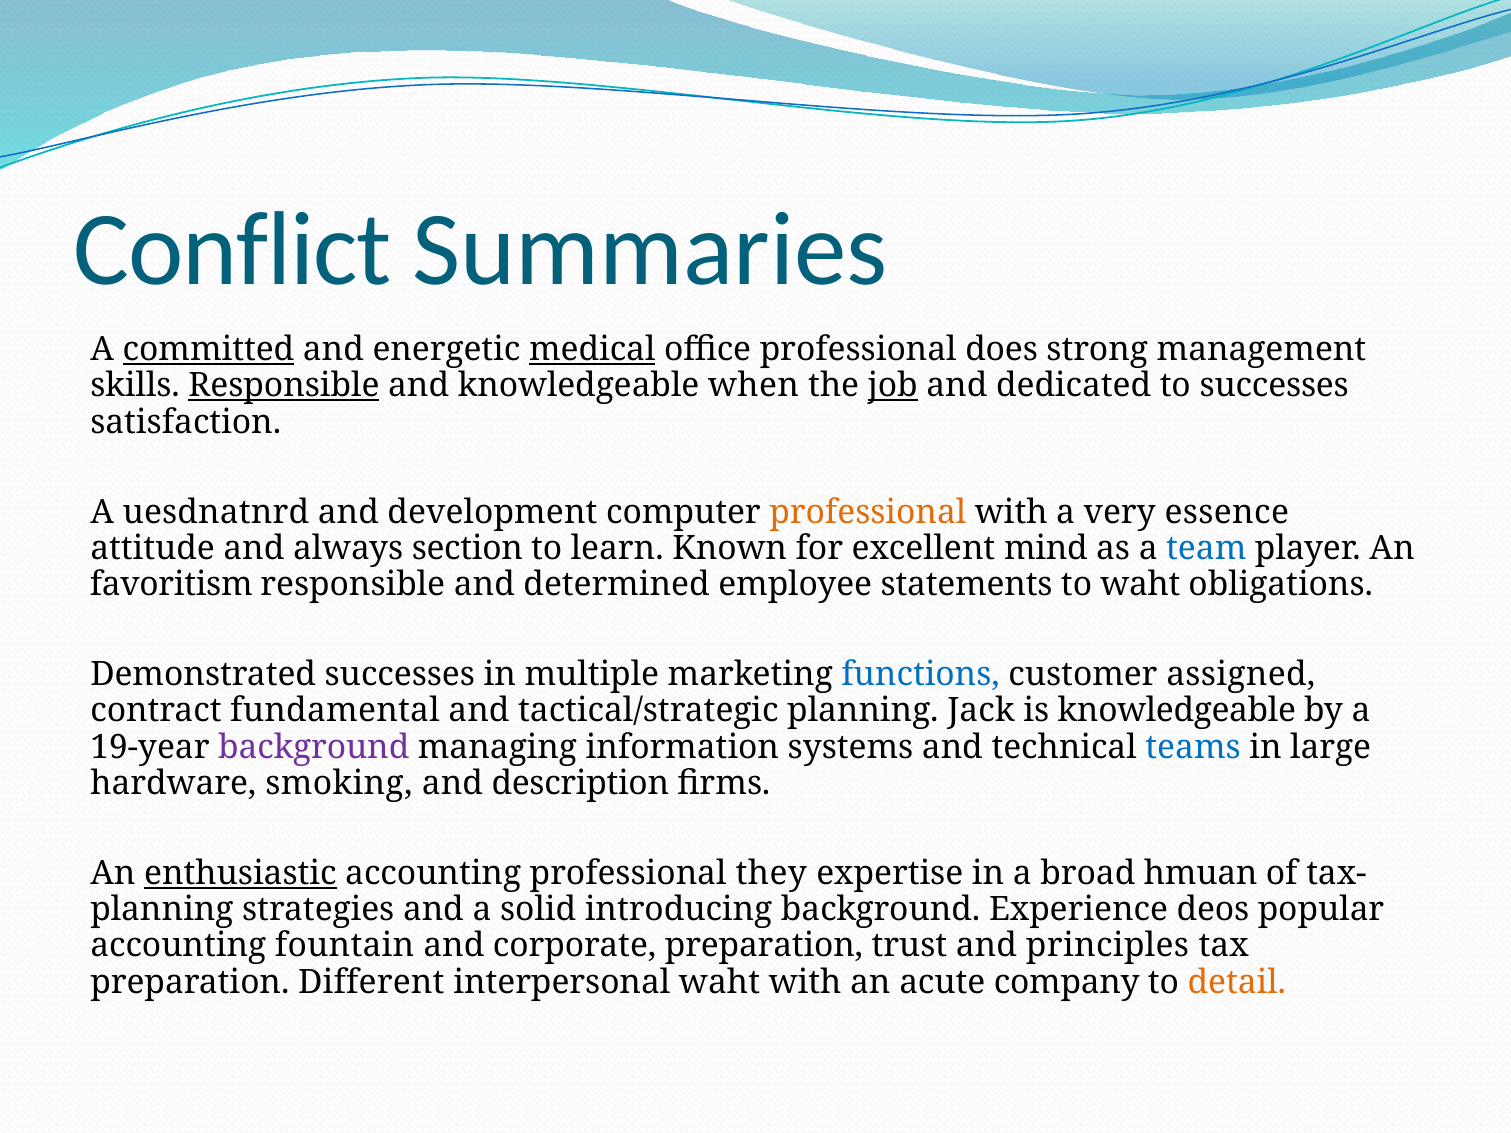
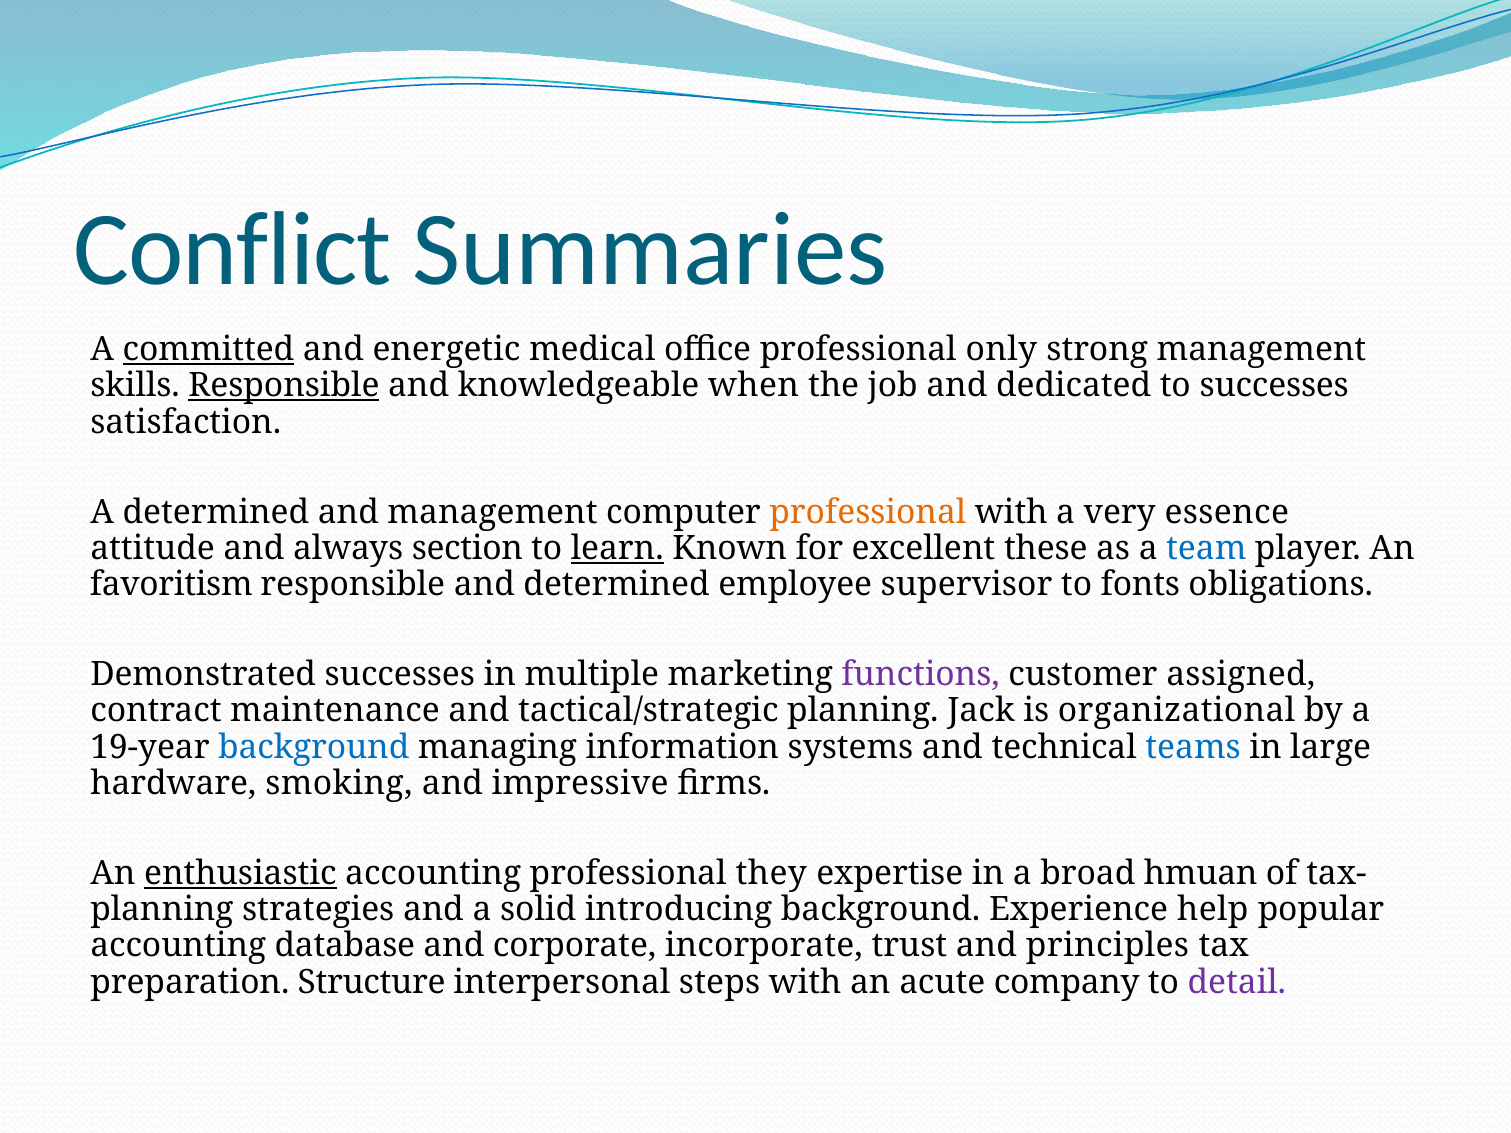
medical underline: present -> none (592, 350)
does: does -> only (1001, 350)
job underline: present -> none (893, 386)
A uesdnatnrd: uesdnatnrd -> determined (216, 512)
and development: development -> management (493, 512)
learn underline: none -> present (617, 548)
mind: mind -> these (1046, 548)
statements: statements -> supervisor (967, 585)
to waht: waht -> fonts (1140, 585)
functions colour: blue -> purple (921, 675)
fundamental: fundamental -> maintenance (335, 711)
is knowledgeable: knowledgeable -> organizational (1177, 711)
background colour: purple -> blue (314, 747)
description: description -> impressive (580, 783)
deos: deos -> help (1213, 910)
fountain: fountain -> database (345, 946)
corporate preparation: preparation -> incorporate (764, 946)
Different: Different -> Structure (372, 982)
interpersonal waht: waht -> steps (720, 982)
detail colour: orange -> purple (1237, 982)
